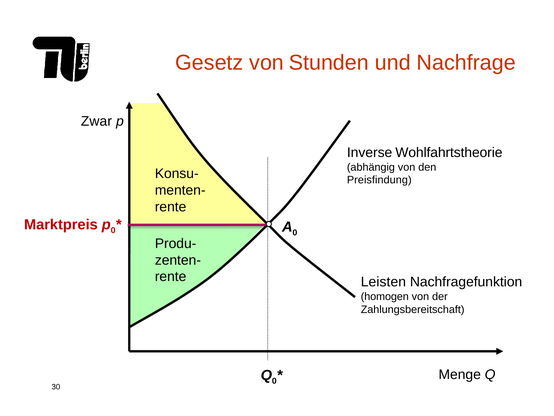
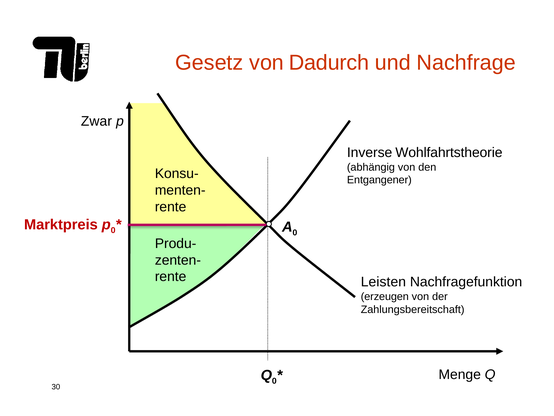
Stunden: Stunden -> Dadurch (329, 63)
Preisfindung: Preisfindung -> Entgangener (379, 180)
homogen: homogen -> erzeugen (385, 296)
